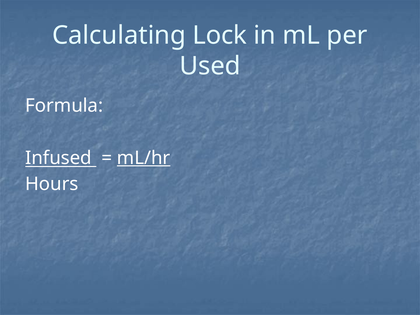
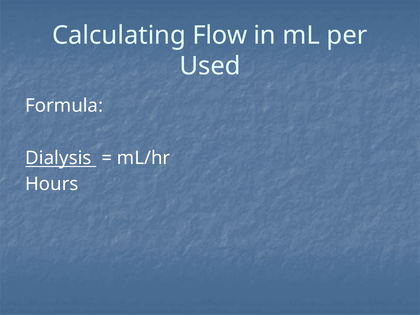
Lock: Lock -> Flow (220, 35)
Infused: Infused -> Dialysis (58, 158)
mL/hr underline: present -> none (144, 158)
